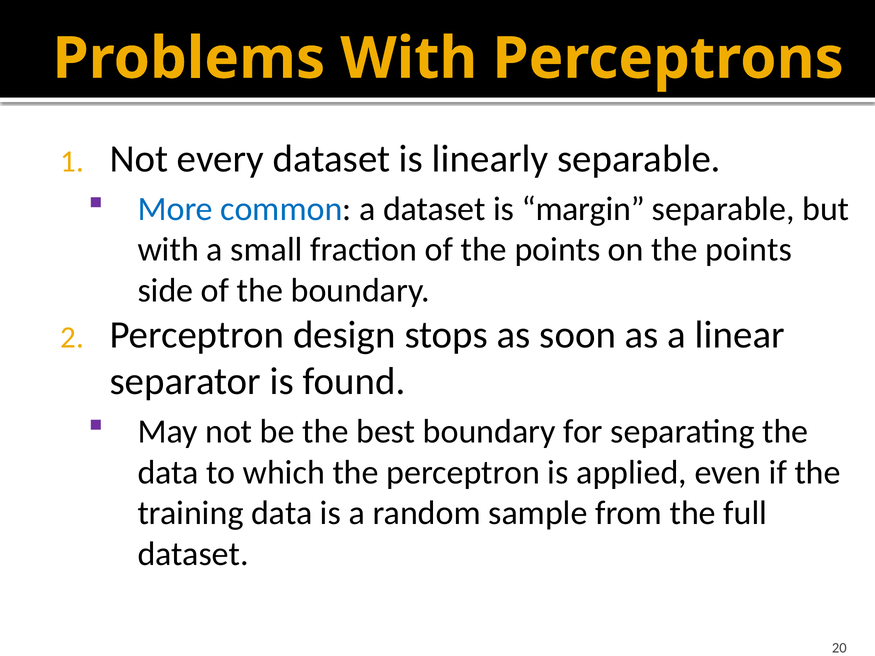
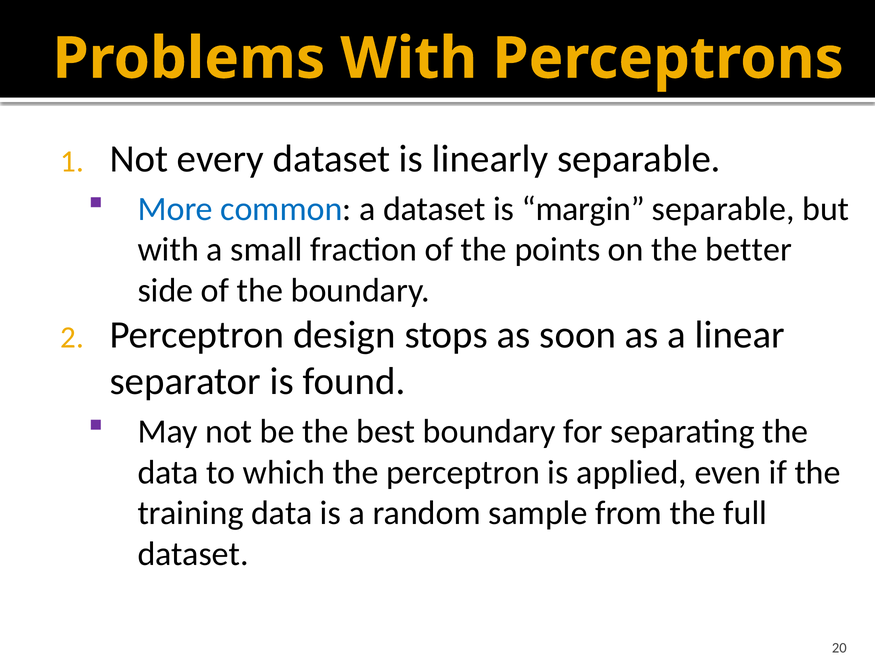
on the points: points -> better (749, 250)
